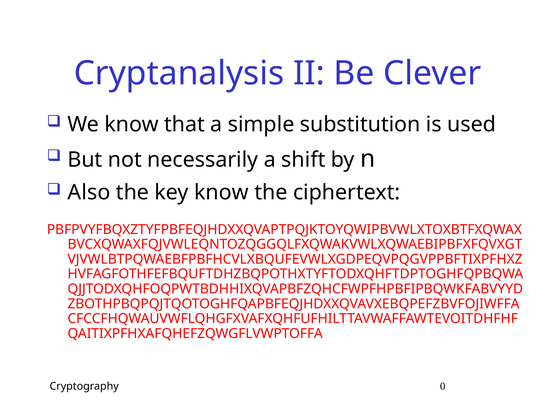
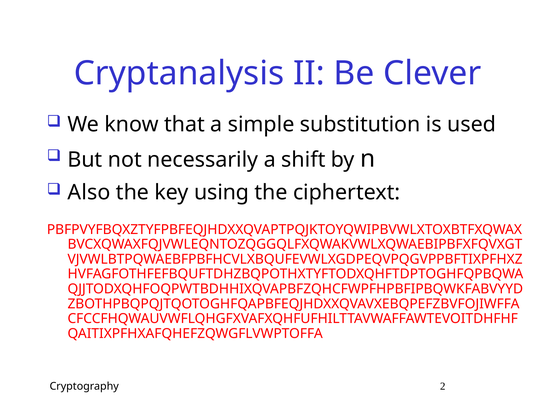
key know: know -> using (222, 192)
0: 0 -> 2 (443, 386)
